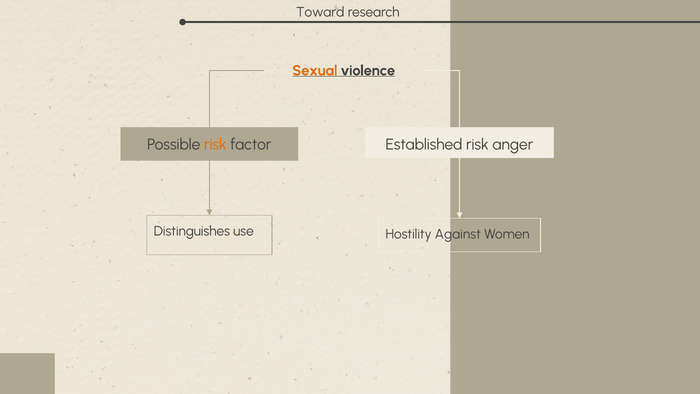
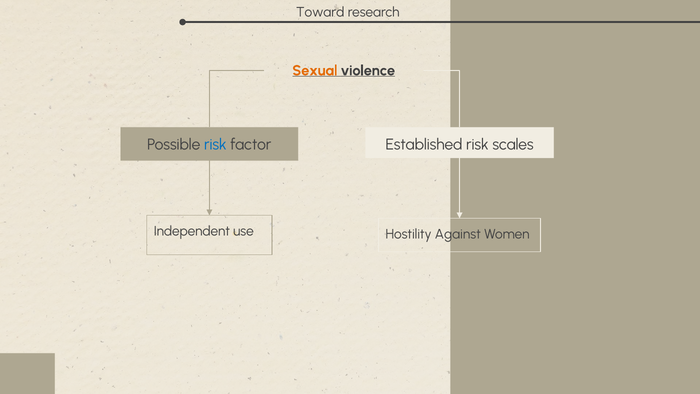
risk colour: orange -> blue (215, 145)
anger: anger -> scales (513, 145)
Distinguishes: Distinguishes -> Independent (192, 231)
